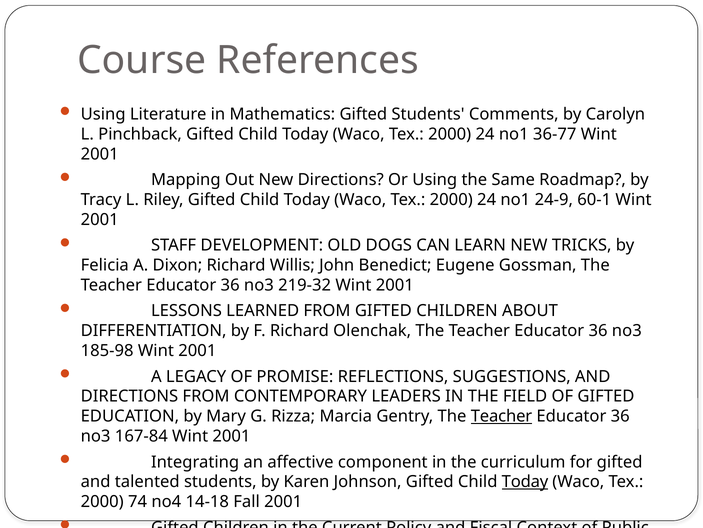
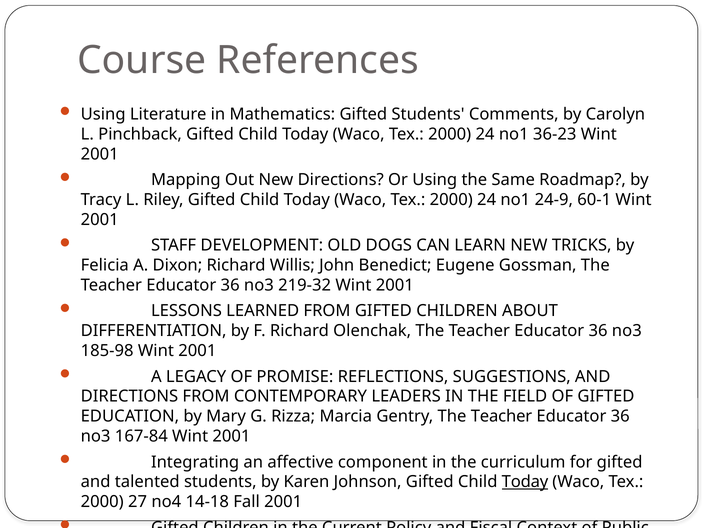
36-77: 36-77 -> 36-23 (555, 134)
Teacher underline: present -> none (501, 416)
74: 74 -> 27 (138, 501)
